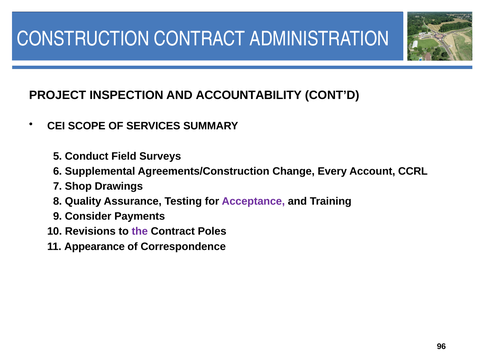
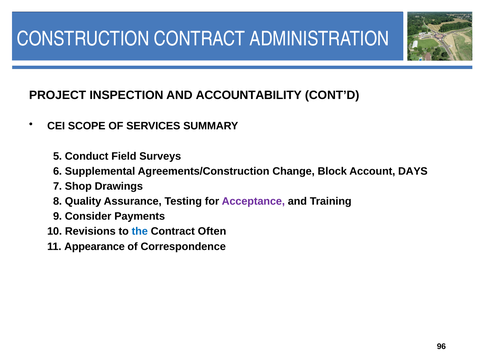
Every: Every -> Block (332, 171)
CCRL: CCRL -> DAYS (413, 171)
the colour: purple -> blue (140, 231)
Poles: Poles -> Often (212, 231)
